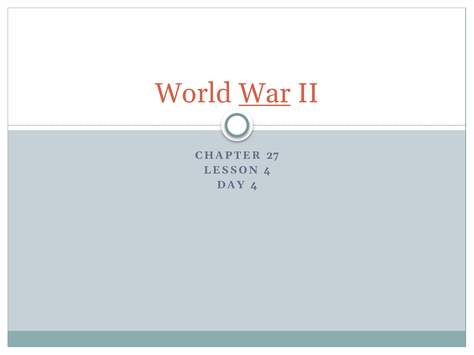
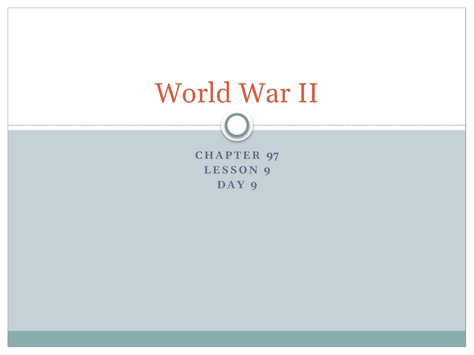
War underline: present -> none (265, 94)
27: 27 -> 97 (273, 156)
LESSON 4: 4 -> 9 (267, 170)
DAY 4: 4 -> 9 (254, 185)
